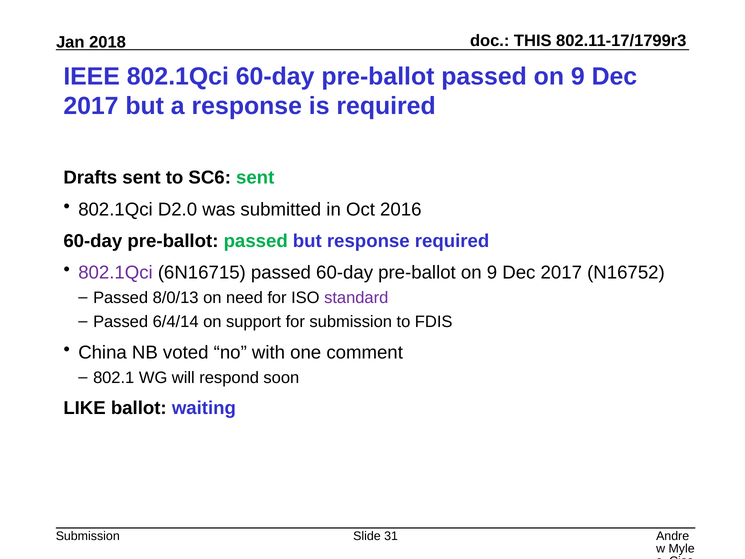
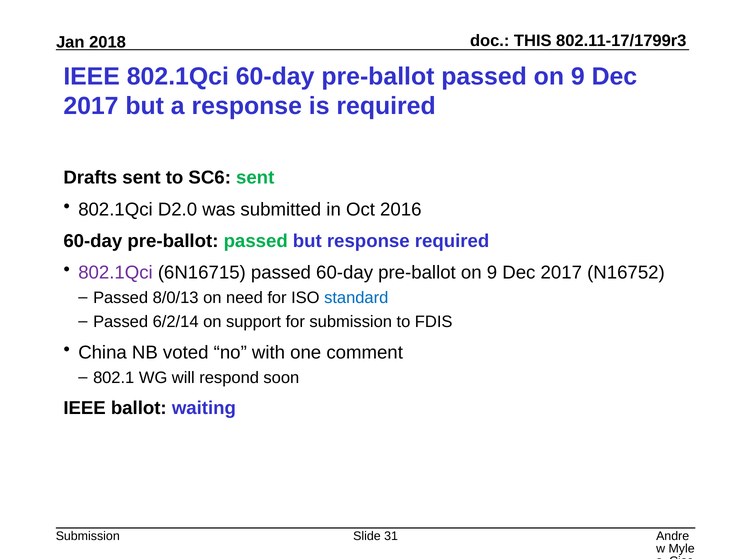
standard colour: purple -> blue (356, 298)
6/4/14: 6/4/14 -> 6/2/14 (176, 322)
LIKE: LIKE -> IEEE (85, 408)
